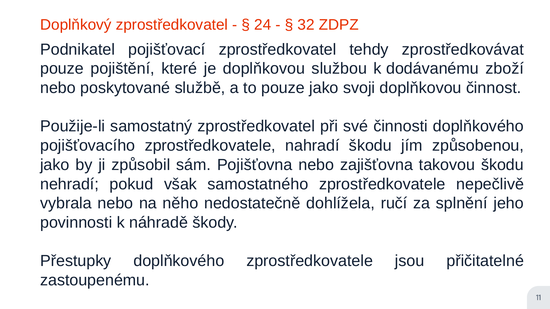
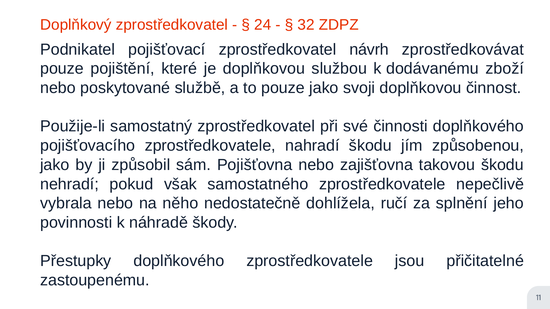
tehdy: tehdy -> návrh (369, 50)
